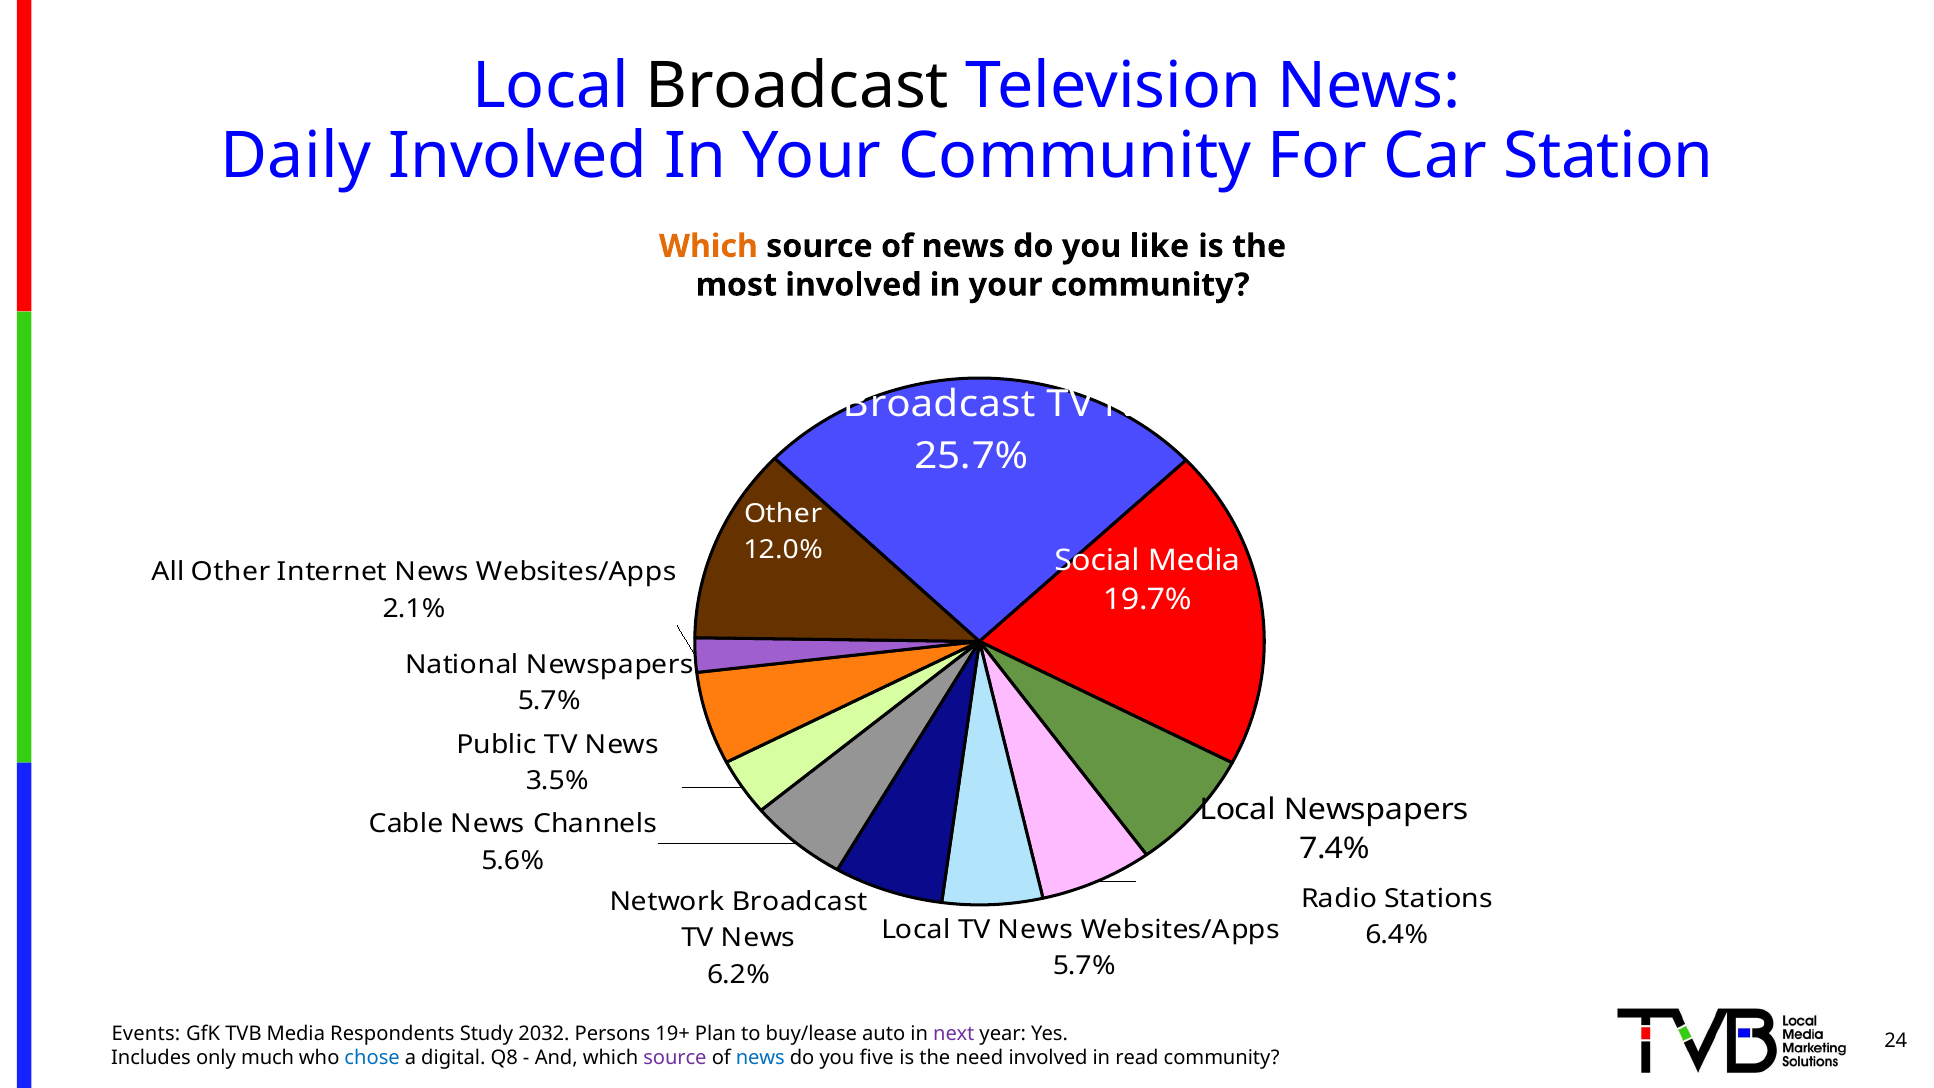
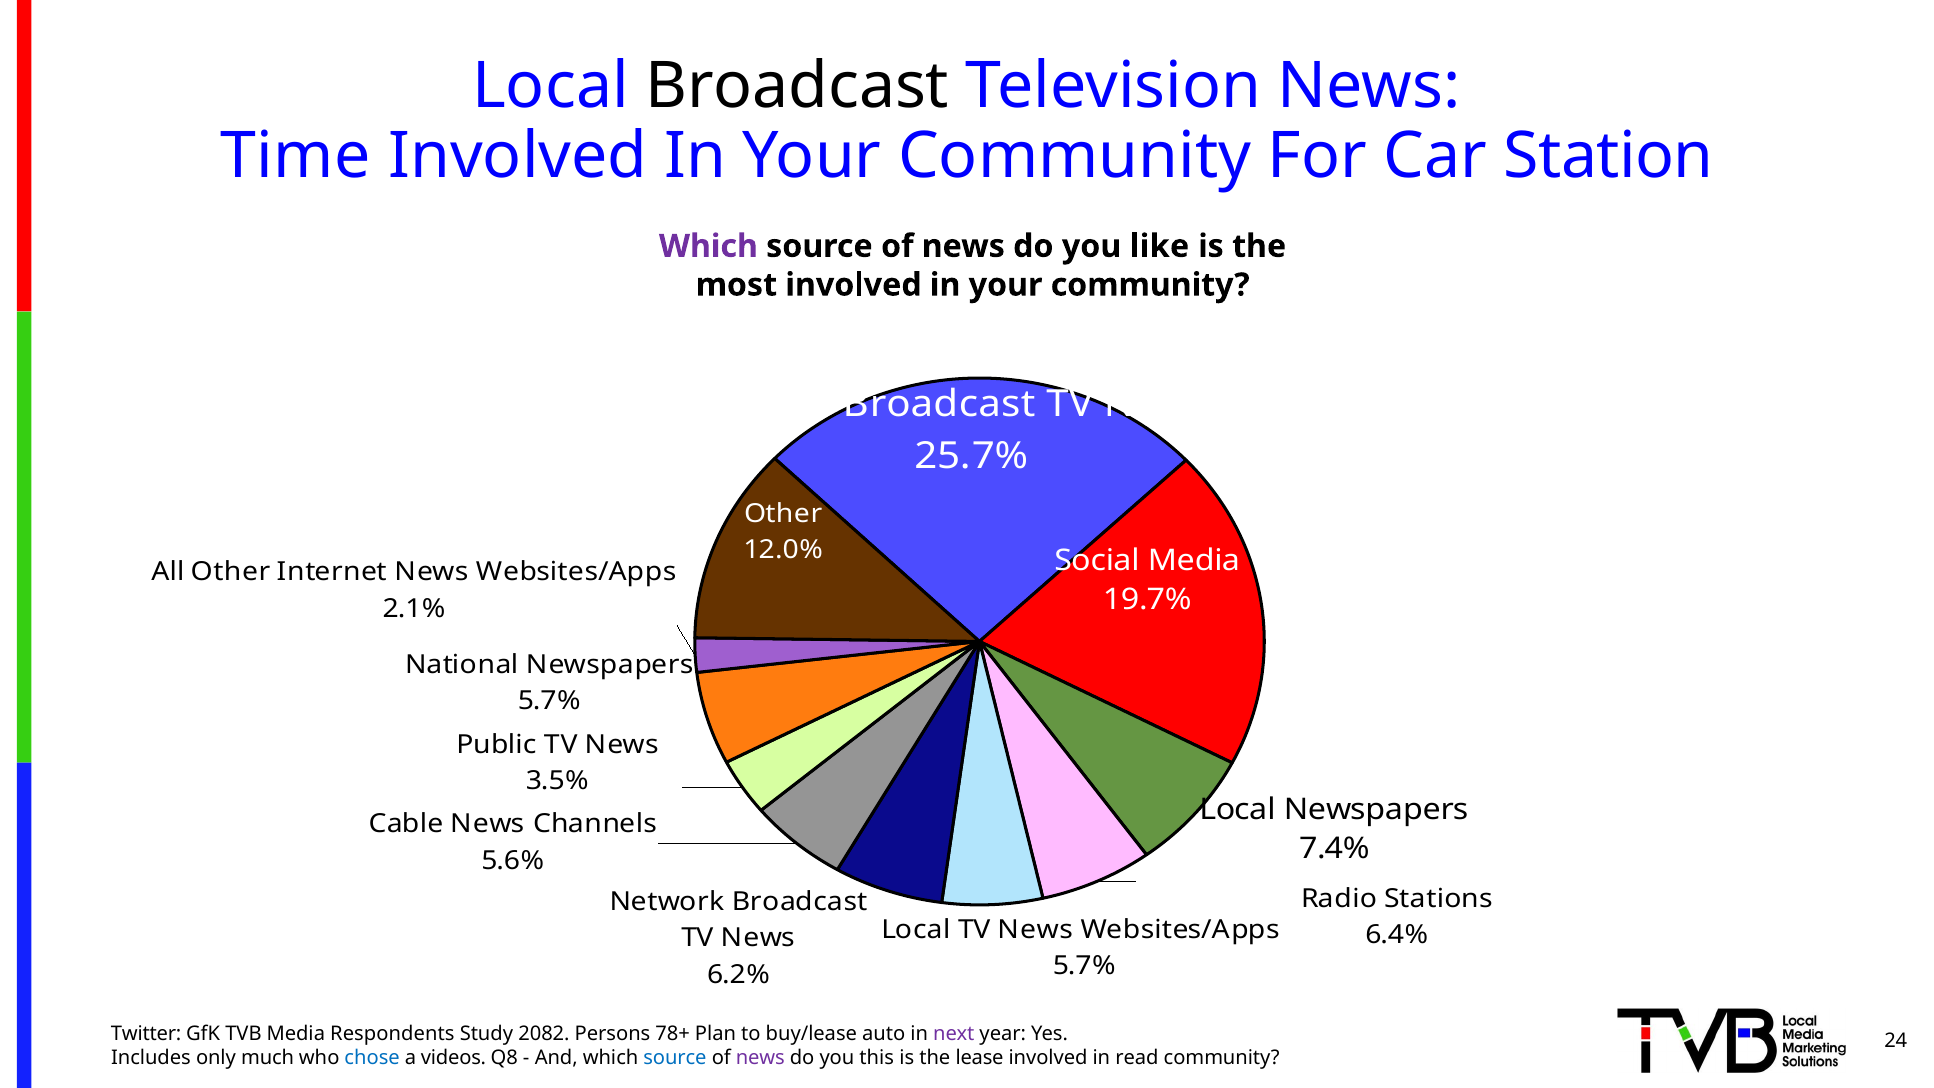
Daily: Daily -> Time (296, 156)
Which colour: orange -> purple (708, 246)
Events: Events -> Twitter (146, 1034)
2032: 2032 -> 2082 (544, 1034)
19+: 19+ -> 78+ (673, 1034)
digital: digital -> videos (454, 1058)
source colour: purple -> blue (675, 1058)
news colour: blue -> purple (760, 1058)
five: five -> this (877, 1058)
need: need -> lease (980, 1058)
